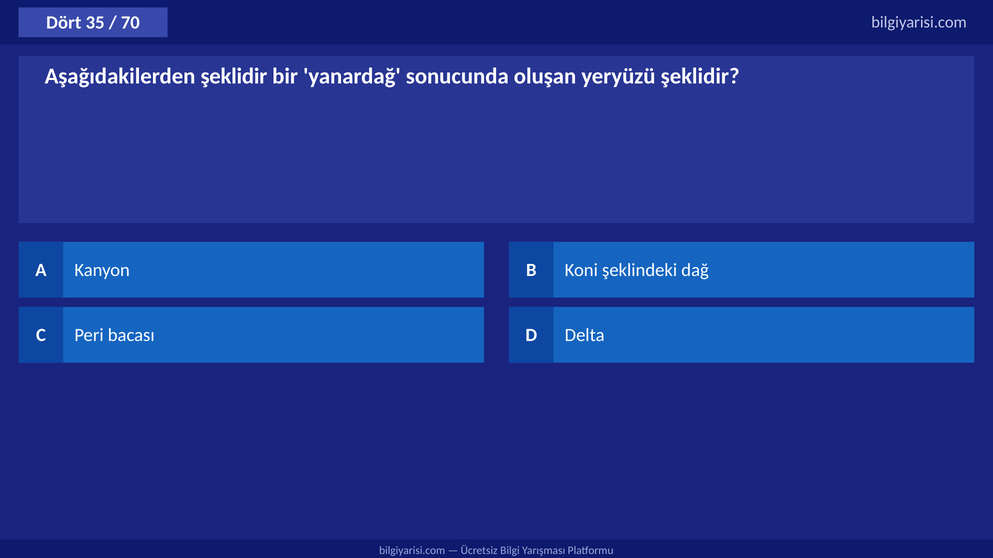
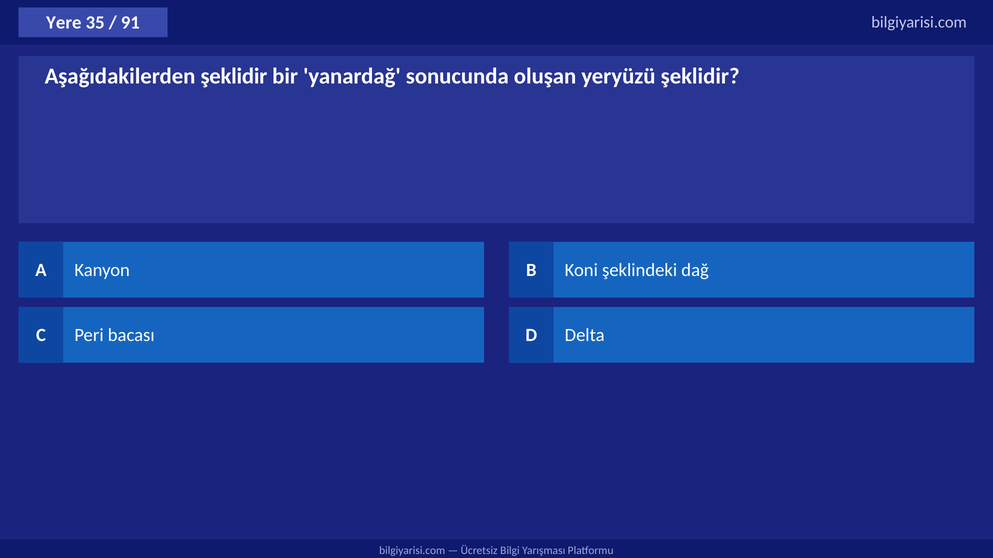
Dört: Dört -> Yere (64, 23)
70: 70 -> 91 (130, 23)
